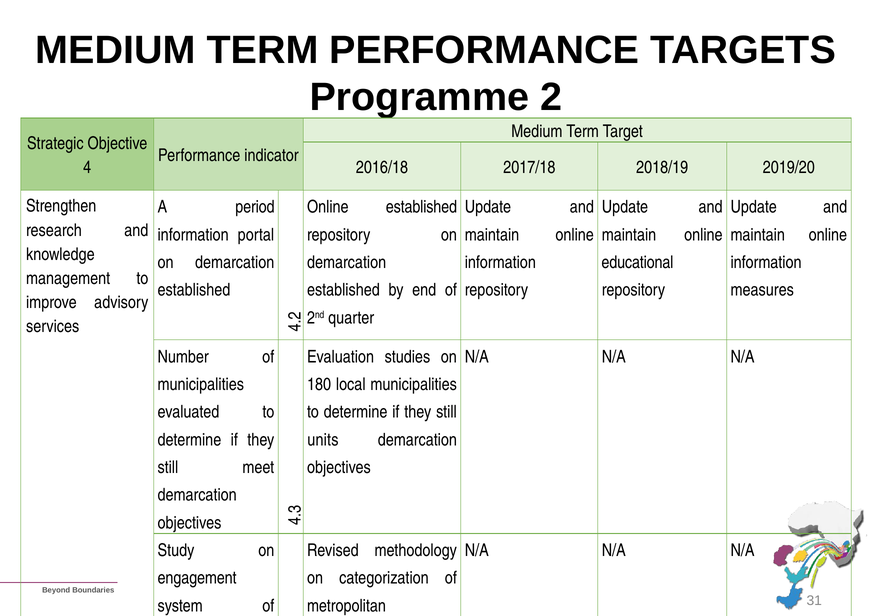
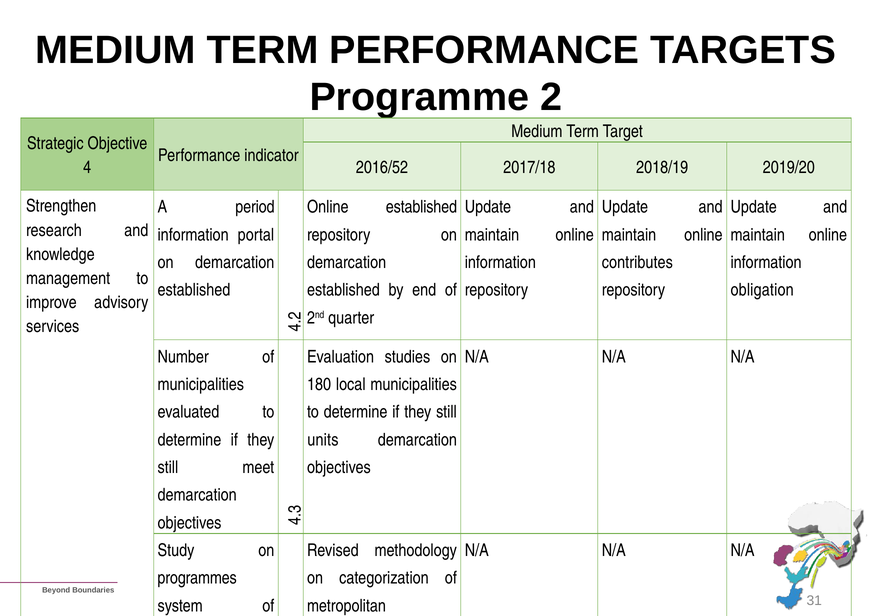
2016/18: 2016/18 -> 2016/52 (382, 168)
educational: educational -> contributes (637, 263)
measures: measures -> obligation (762, 290)
engagement: engagement -> programmes (197, 579)
